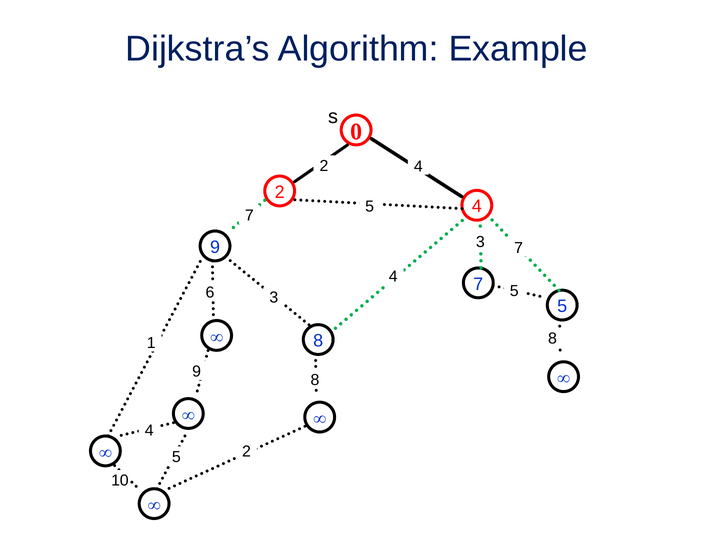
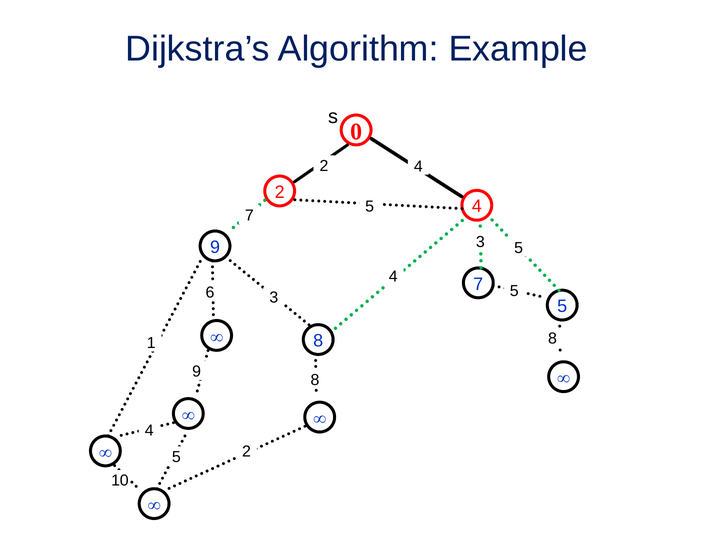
3 7: 7 -> 5 (519, 248)
